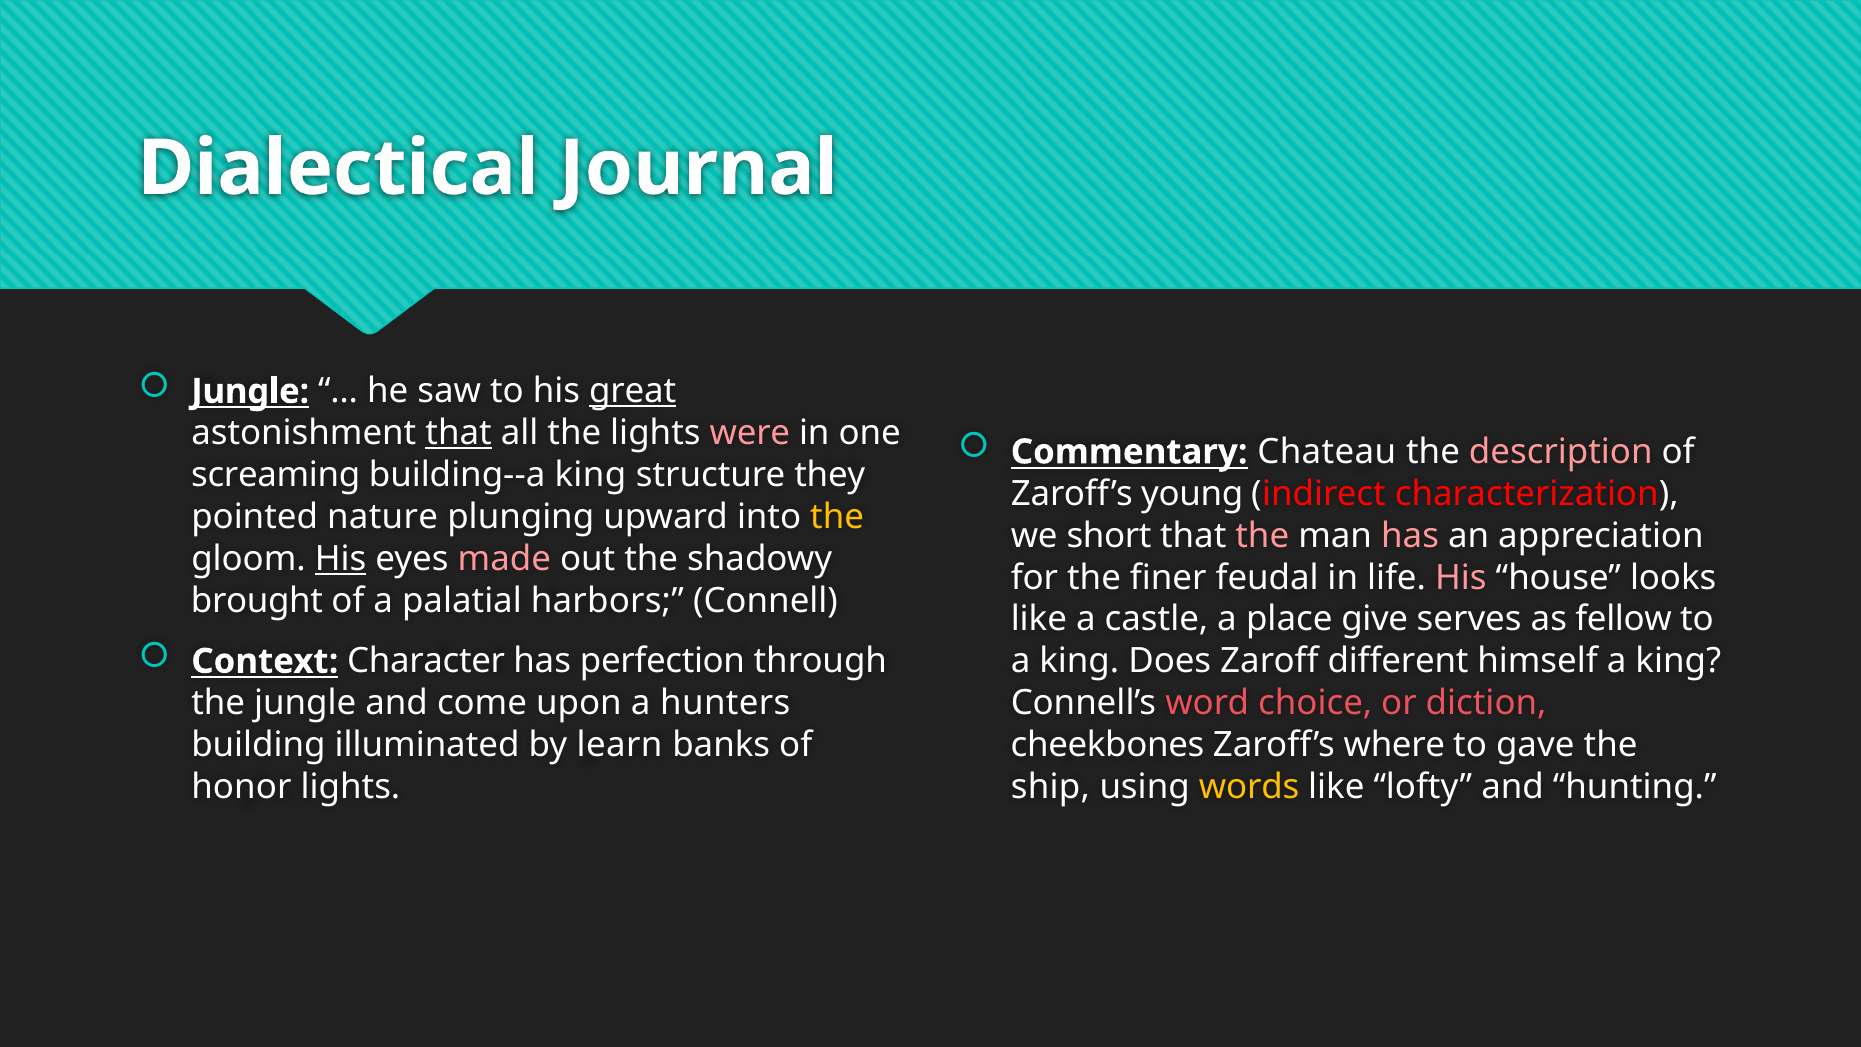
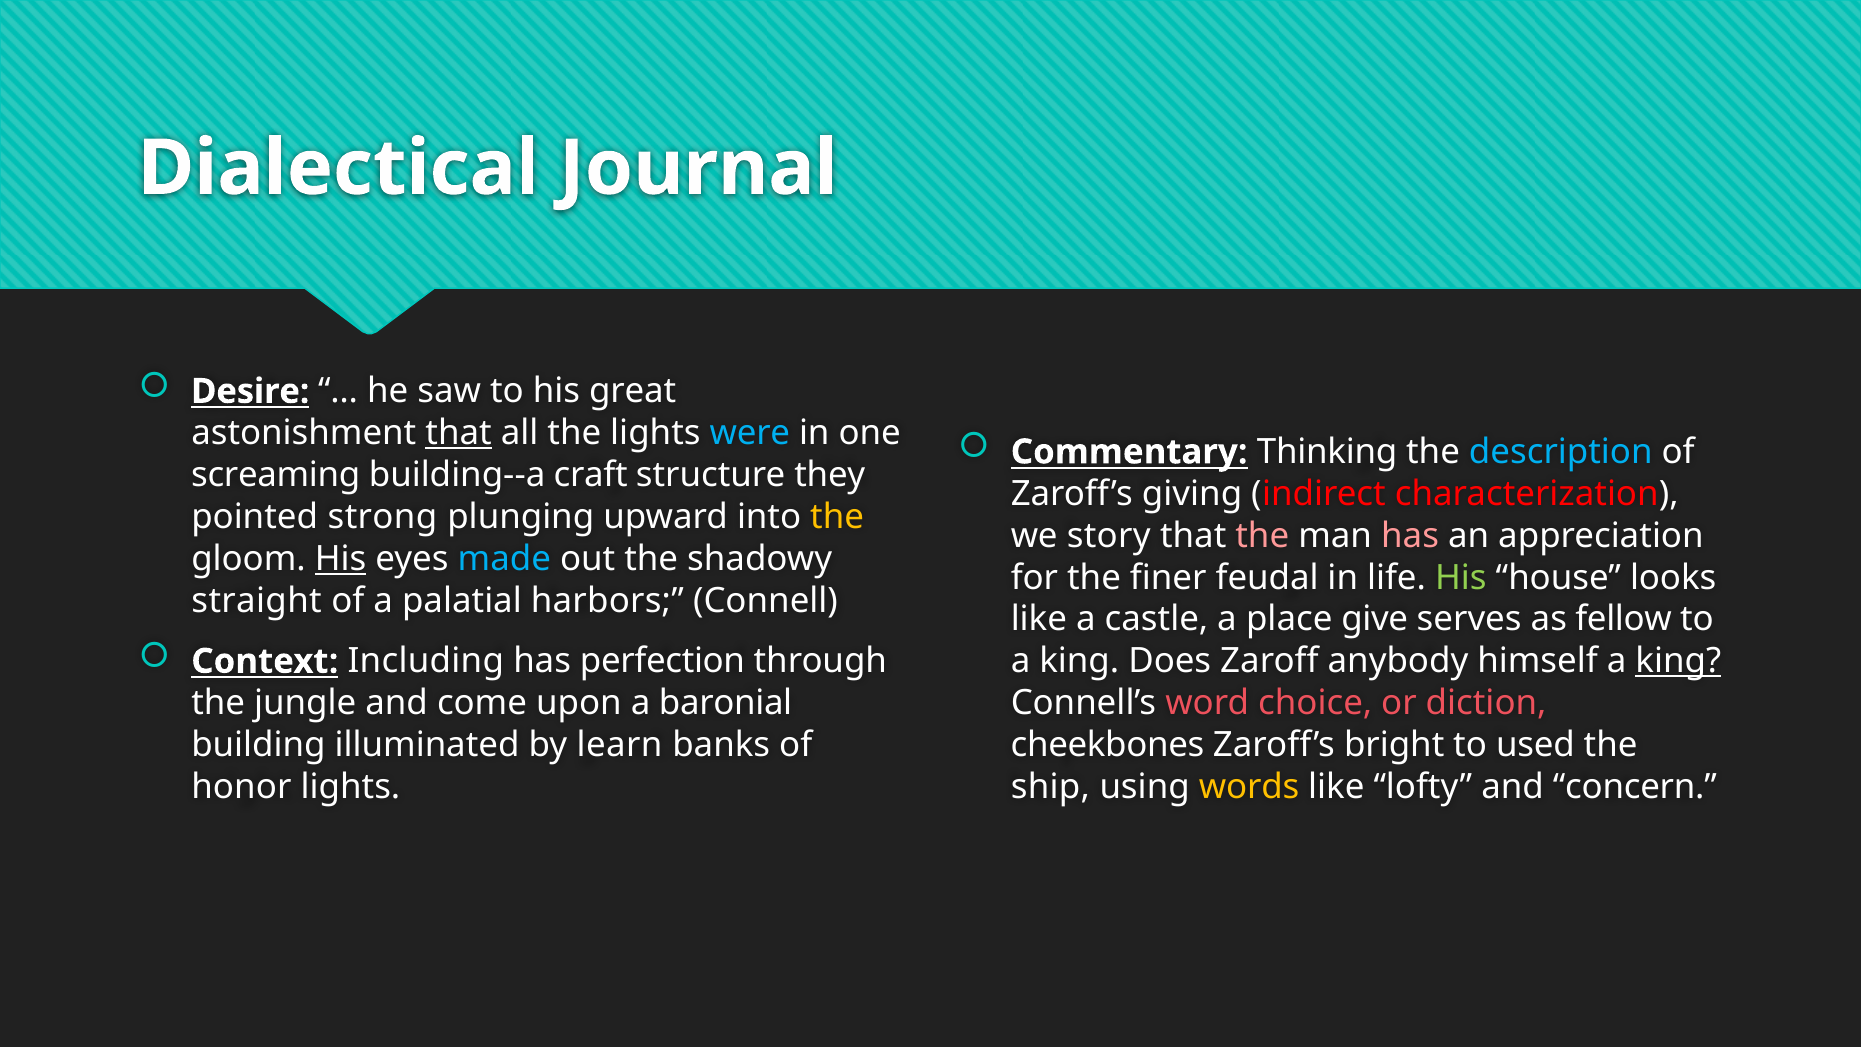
Jungle: Jungle -> Desire (250, 391)
great underline: present -> none (633, 391)
were colour: pink -> light blue (750, 433)
Chateau: Chateau -> Thinking (1327, 452)
description colour: pink -> light blue (1561, 452)
building--a king: king -> craft (591, 475)
young: young -> giving (1192, 494)
nature: nature -> strong (382, 517)
short: short -> story (1109, 536)
made colour: pink -> light blue (504, 559)
His colour: pink -> light green (1461, 577)
brought: brought -> straight (257, 601)
Character: Character -> Including (426, 661)
different: different -> anybody (1398, 661)
king underline: none -> present (1678, 661)
hunters: hunters -> baronial (726, 703)
where: where -> bright (1394, 745)
gave: gave -> used (1535, 745)
hunting: hunting -> concern (1635, 787)
